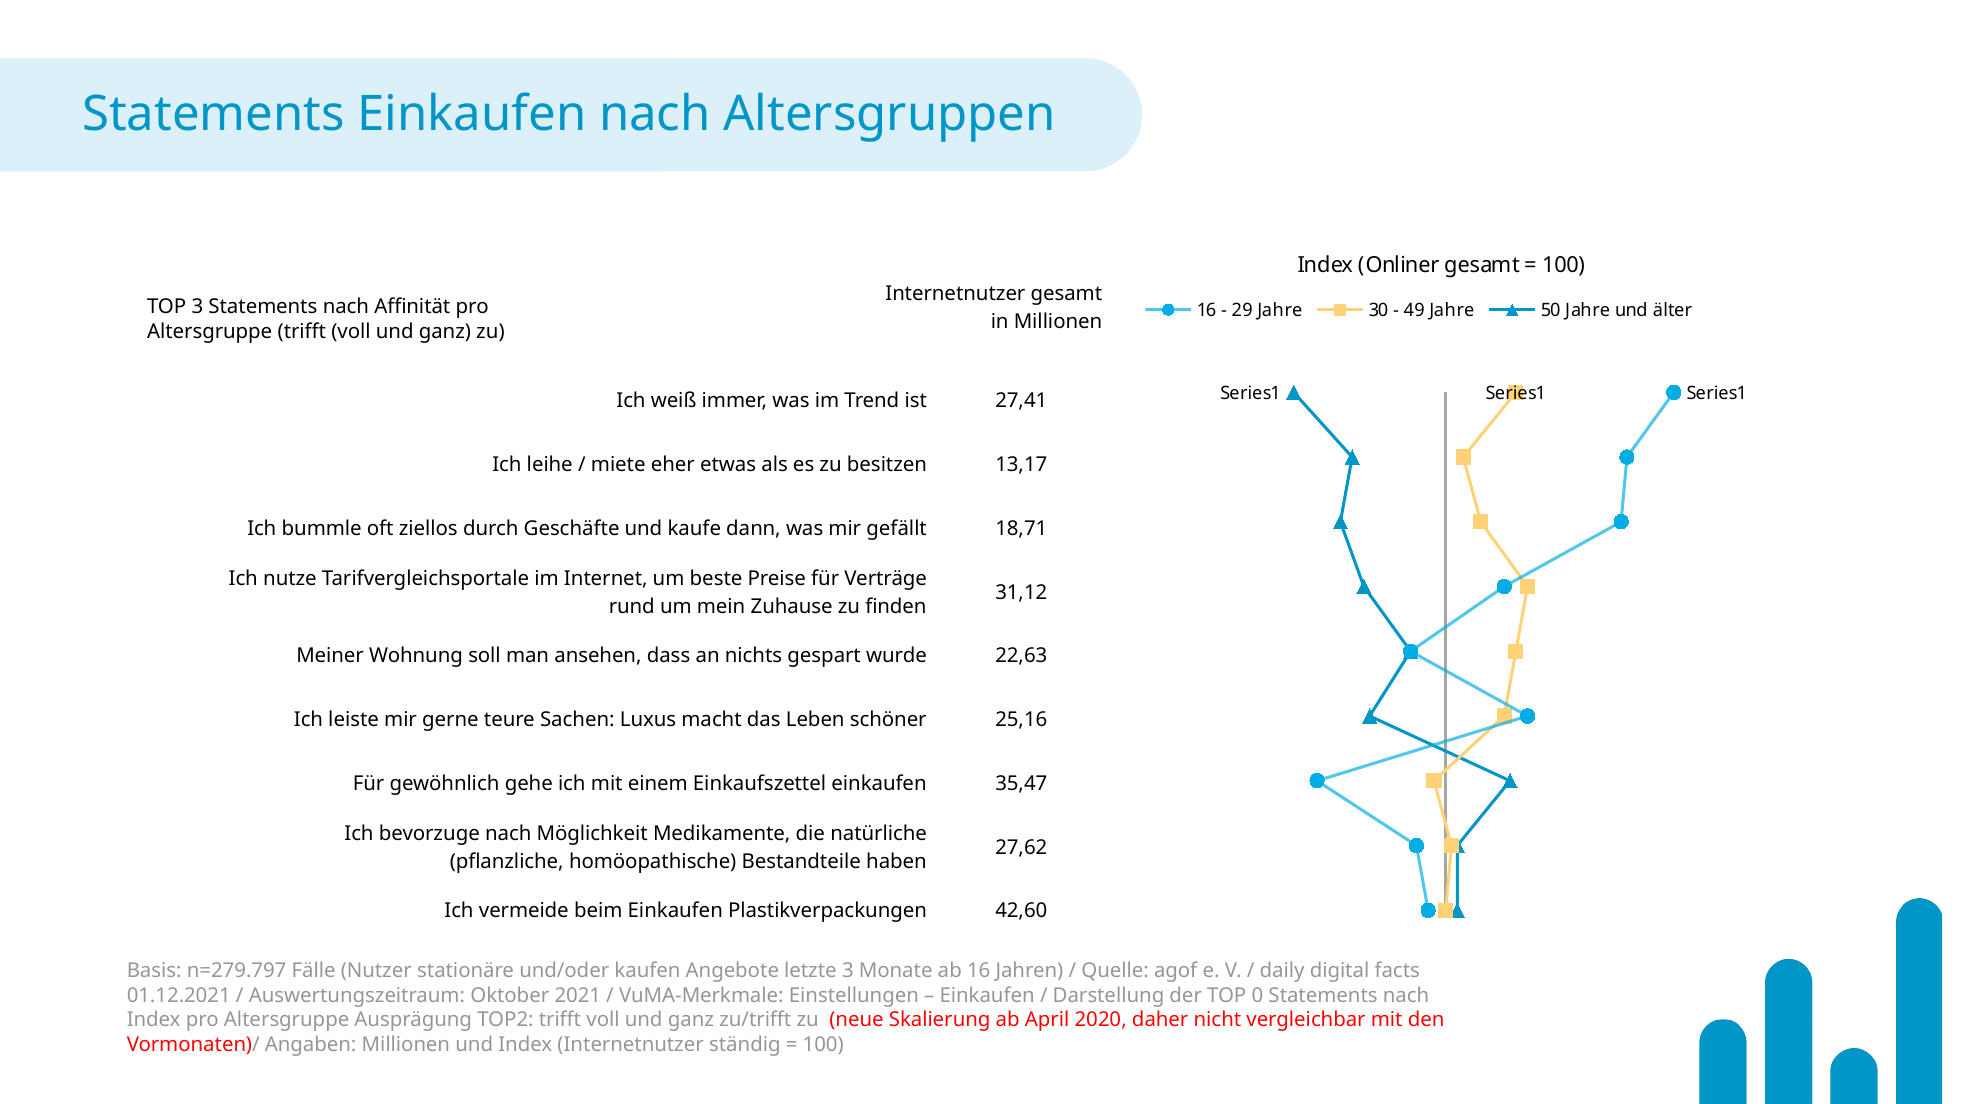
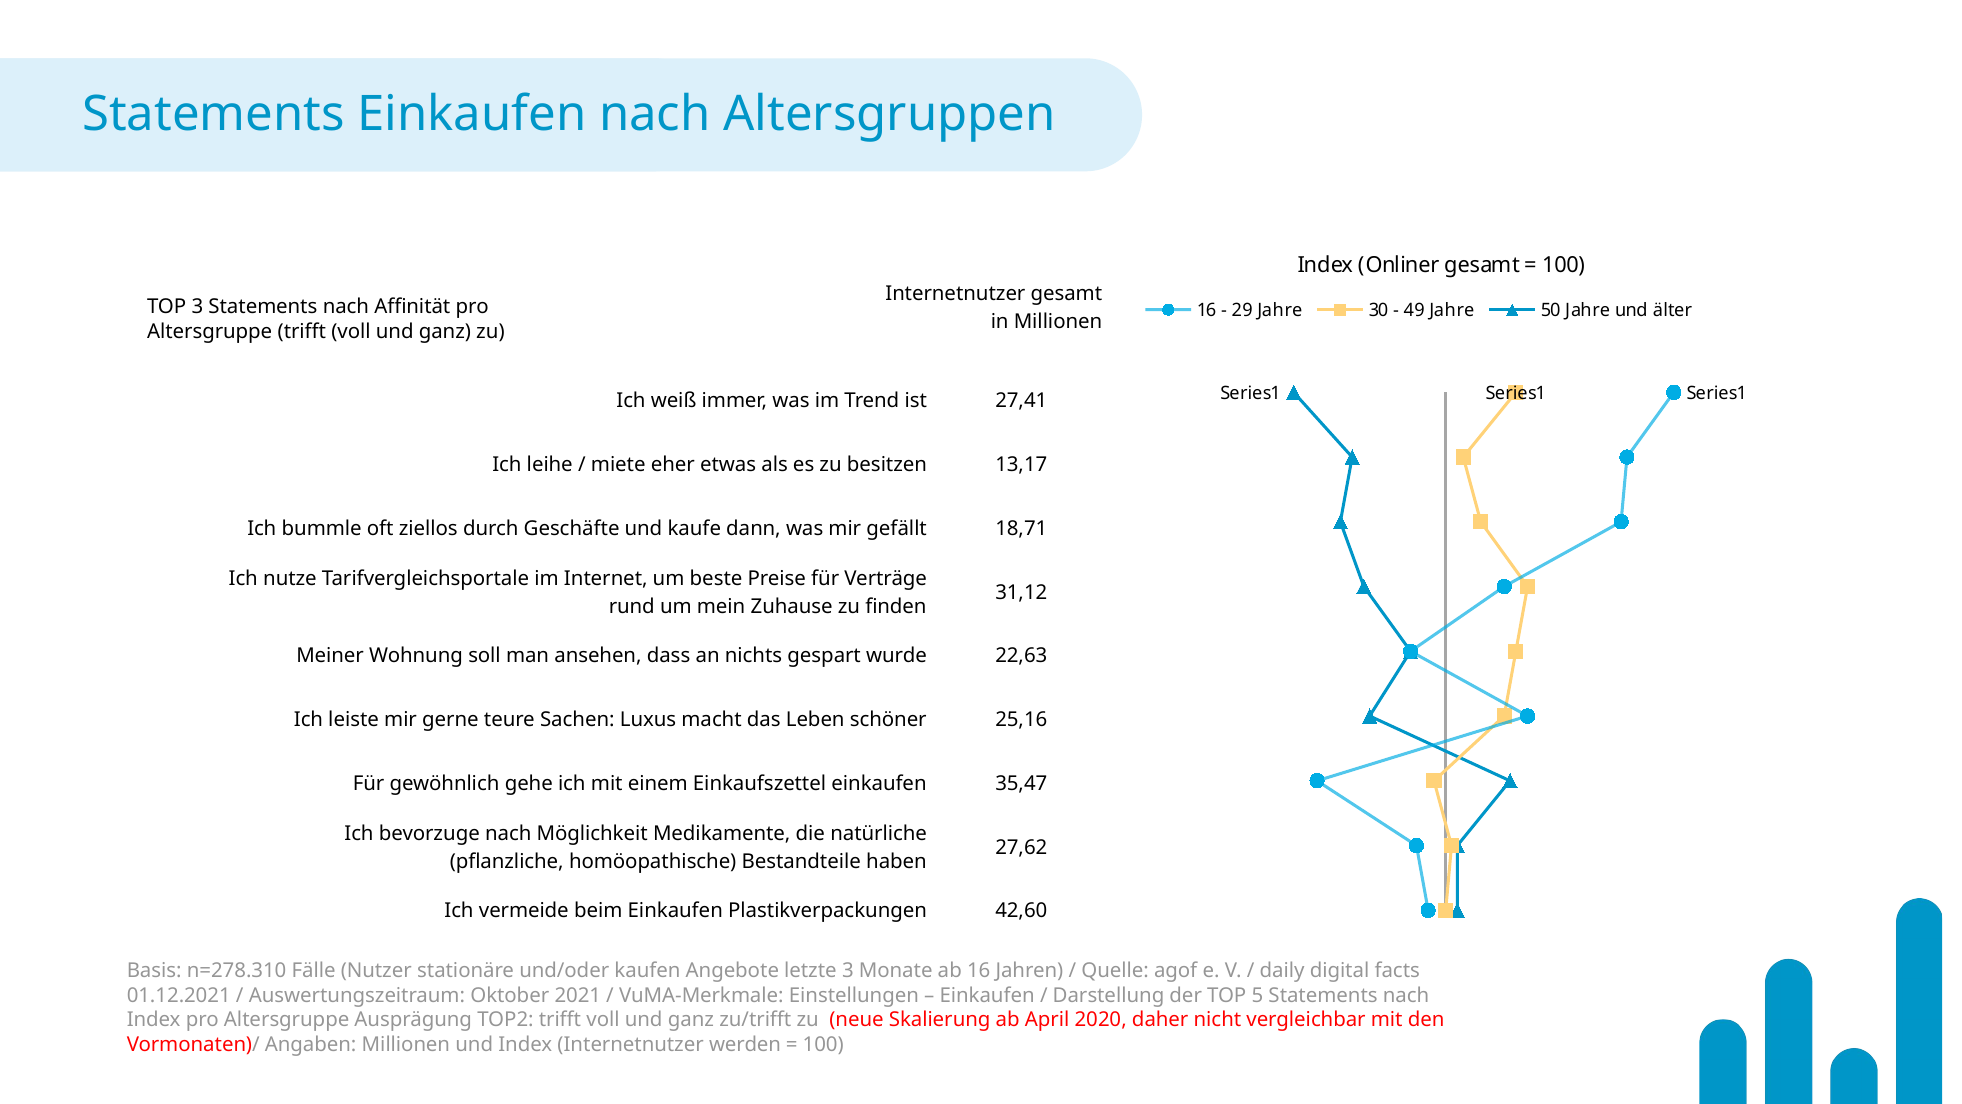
n=279.797: n=279.797 -> n=278.310 (237, 971)
0: 0 -> 5 (1257, 995)
ständig: ständig -> werden (745, 1044)
